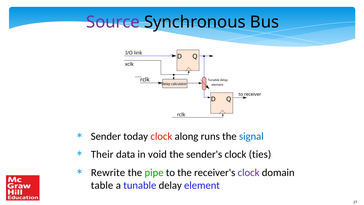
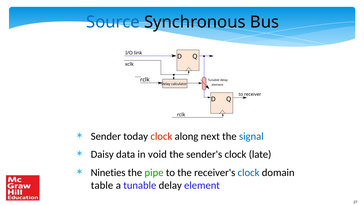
Source colour: purple -> blue (113, 22)
runs: runs -> next (210, 136)
Their: Their -> Daisy (102, 154)
ties: ties -> late (260, 154)
Rewrite: Rewrite -> Nineties (108, 172)
clock colour: purple -> blue (249, 172)
